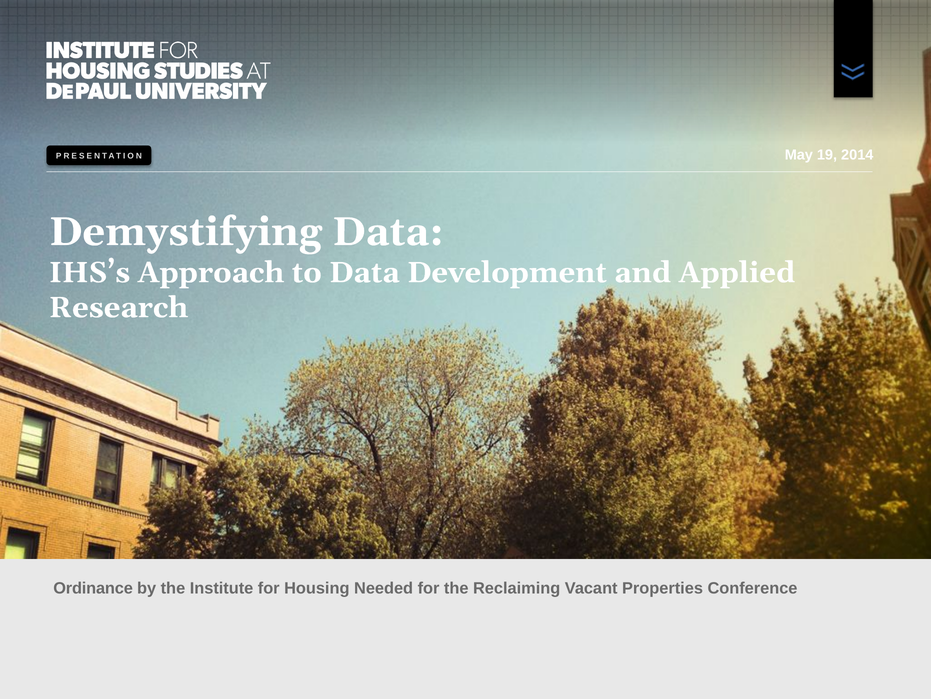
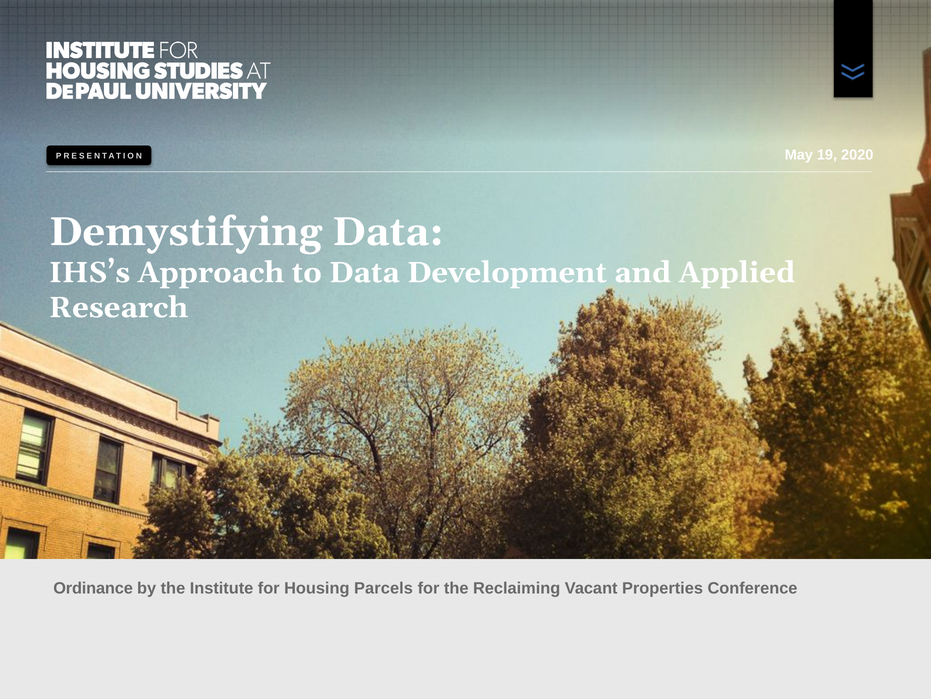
2014: 2014 -> 2020 (857, 155)
Needed: Needed -> Parcels (384, 588)
